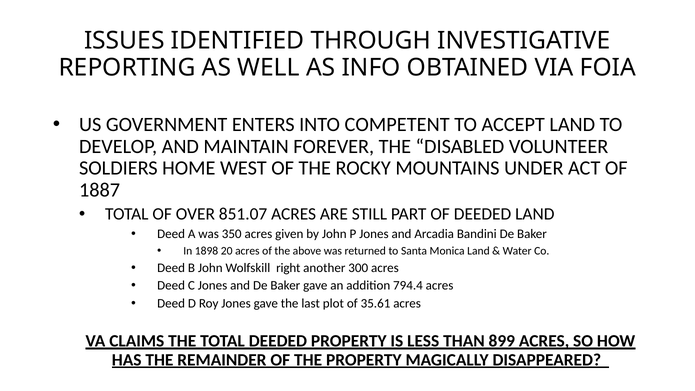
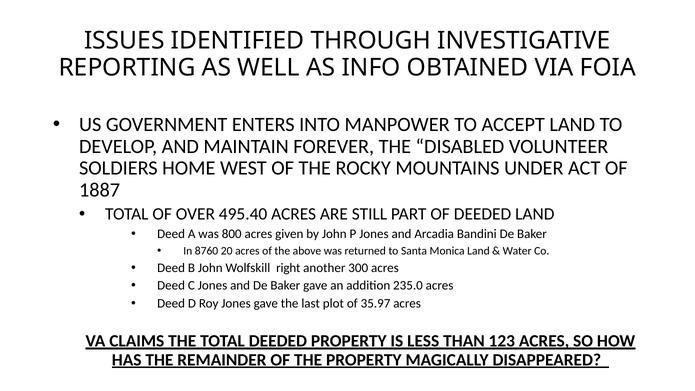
COMPETENT: COMPETENT -> MANPOWER (397, 125)
851.07: 851.07 -> 495.40 (243, 214)
350: 350 -> 800 (232, 234)
1898: 1898 -> 8760 (207, 251)
794.4: 794.4 -> 235.0 (408, 286)
35.61: 35.61 -> 35.97 (376, 303)
899: 899 -> 123 (502, 341)
